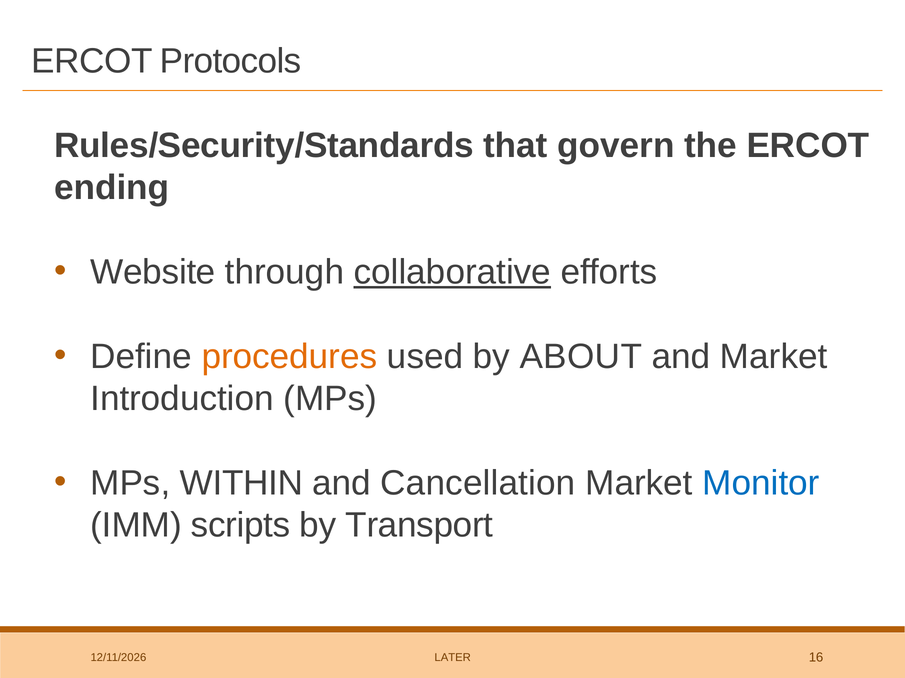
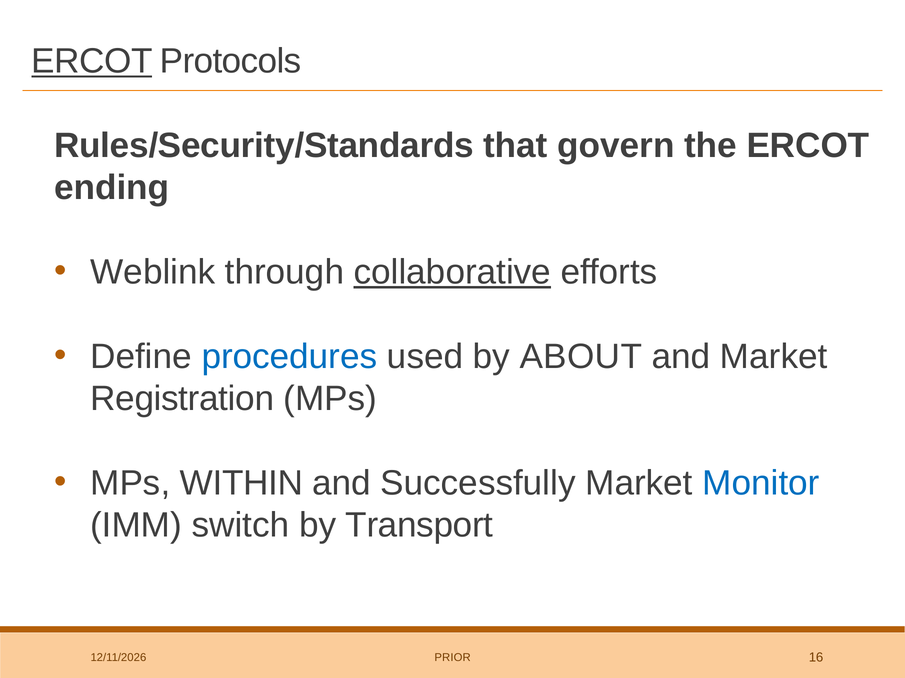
ERCOT underline: none -> present (92, 61)
Website: Website -> Weblink (153, 272)
procedures colour: orange -> blue (289, 357)
Introduction: Introduction -> Registration (182, 399)
Cancellation: Cancellation -> Successfully (478, 484)
scripts: scripts -> switch (240, 526)
LATER: LATER -> PRIOR (453, 658)
